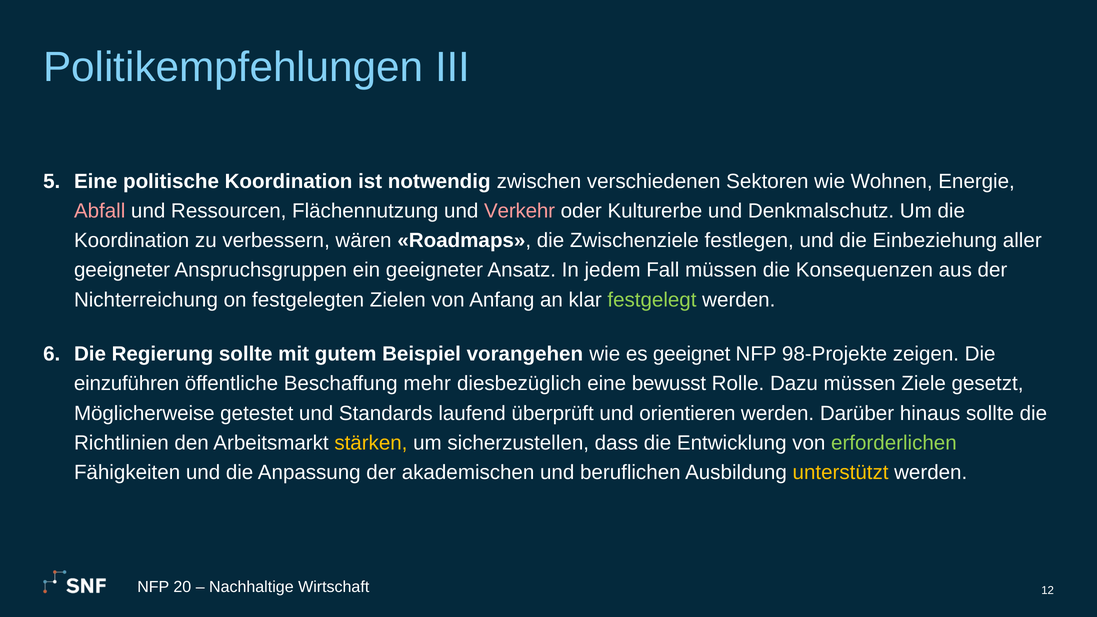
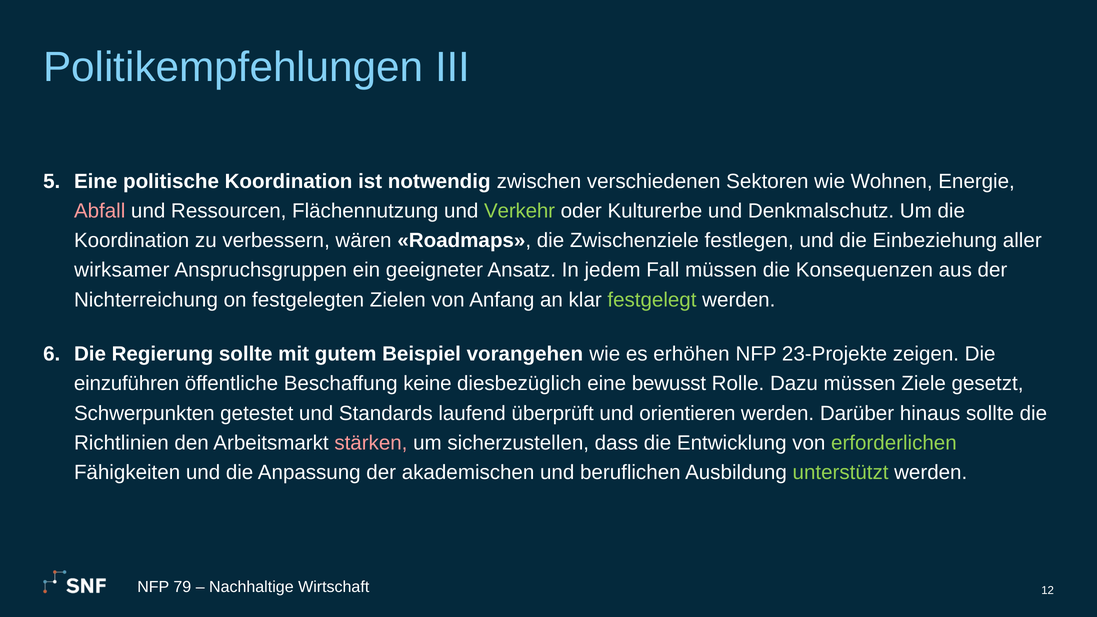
Verkehr colour: pink -> light green (520, 211)
geeigneter: geeigneter -> wirksamer (122, 270)
geeignet: geeignet -> erhöhen (691, 354)
98-Projekte: 98-Projekte -> 23-Projekte (835, 354)
mehr: mehr -> keine (427, 384)
Möglicherweise: Möglicherweise -> Schwerpunkten (144, 413)
stärken colour: yellow -> pink (371, 443)
unterstützt colour: yellow -> light green (841, 473)
20: 20 -> 79 (182, 587)
